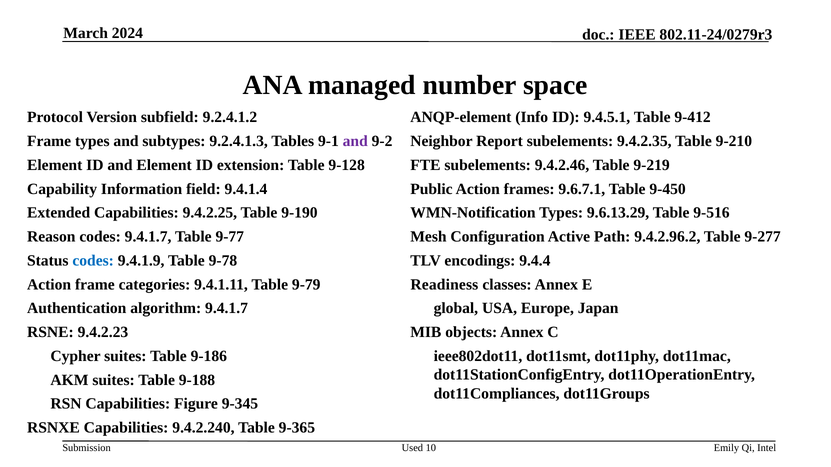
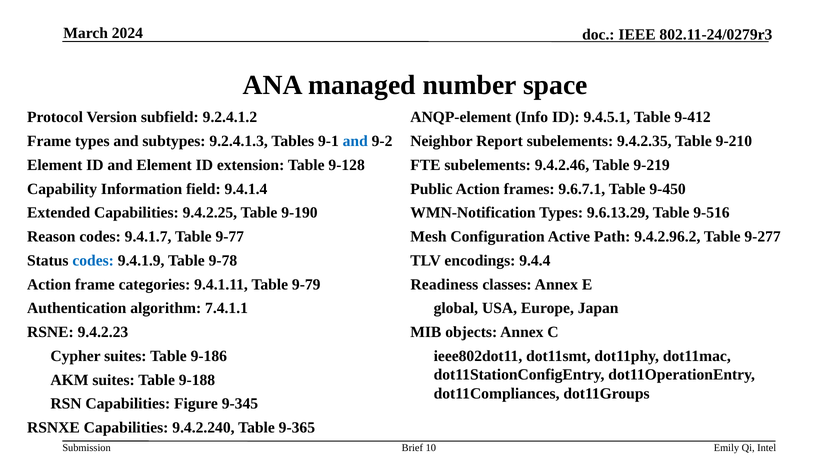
and colour: purple -> blue (355, 141)
algorithm 9.4.1.7: 9.4.1.7 -> 7.4.1.1 (227, 309)
Used: Used -> Brief (412, 448)
